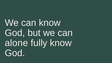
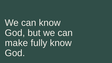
alone: alone -> make (16, 43)
